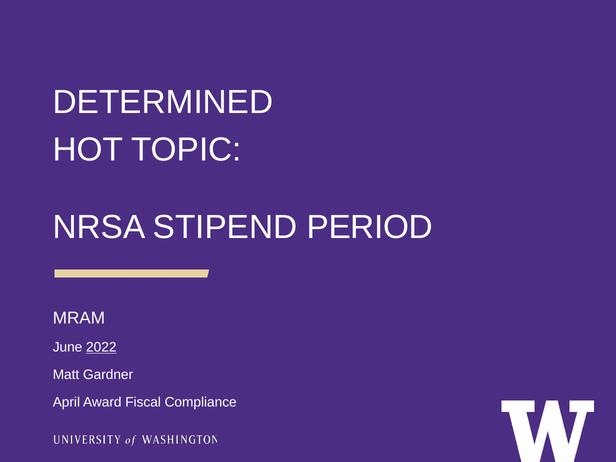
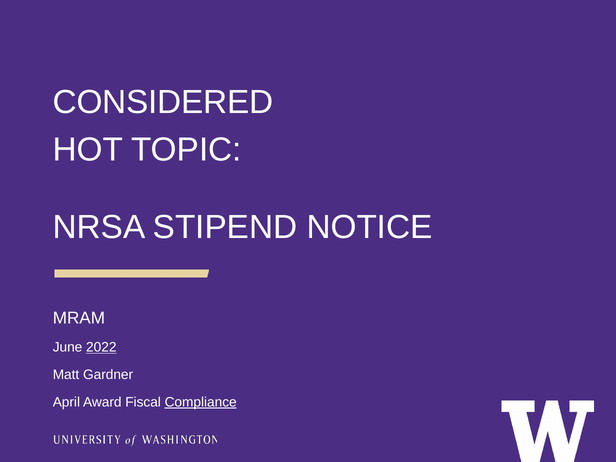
DETERMINED: DETERMINED -> CONSIDERED (163, 102)
PERIOD: PERIOD -> NOTICE (370, 227)
Compliance underline: none -> present (201, 402)
